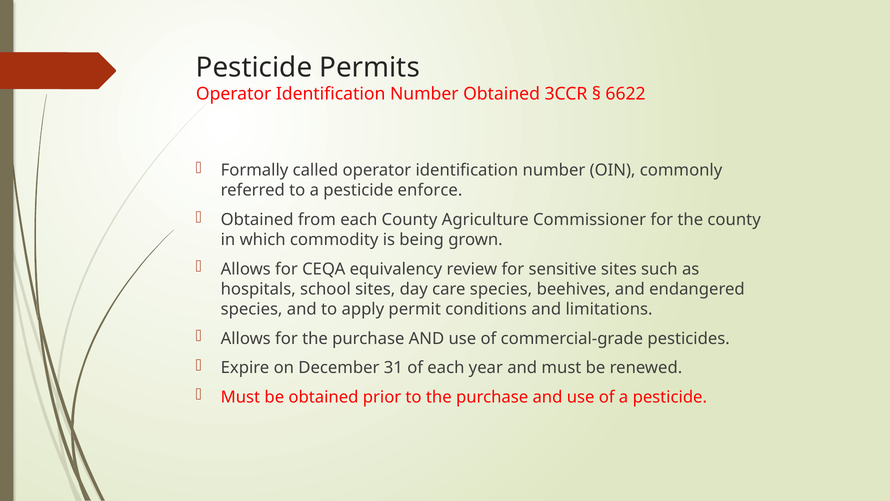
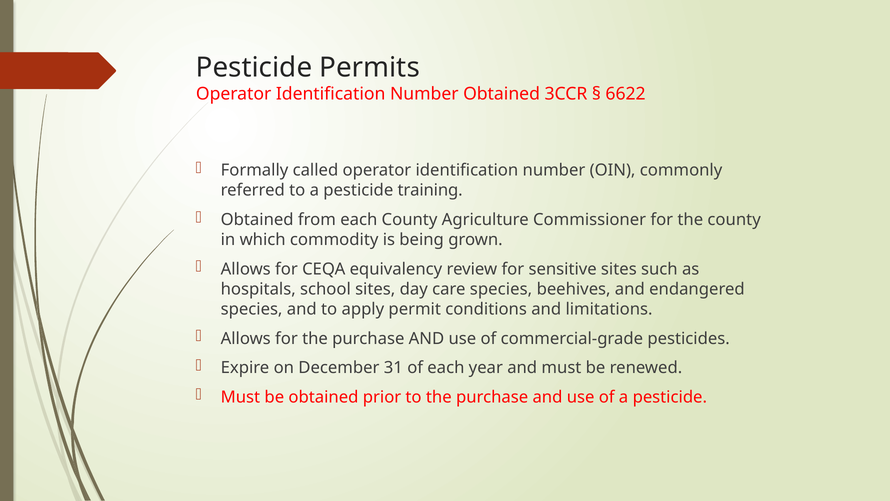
enforce: enforce -> training (430, 190)
